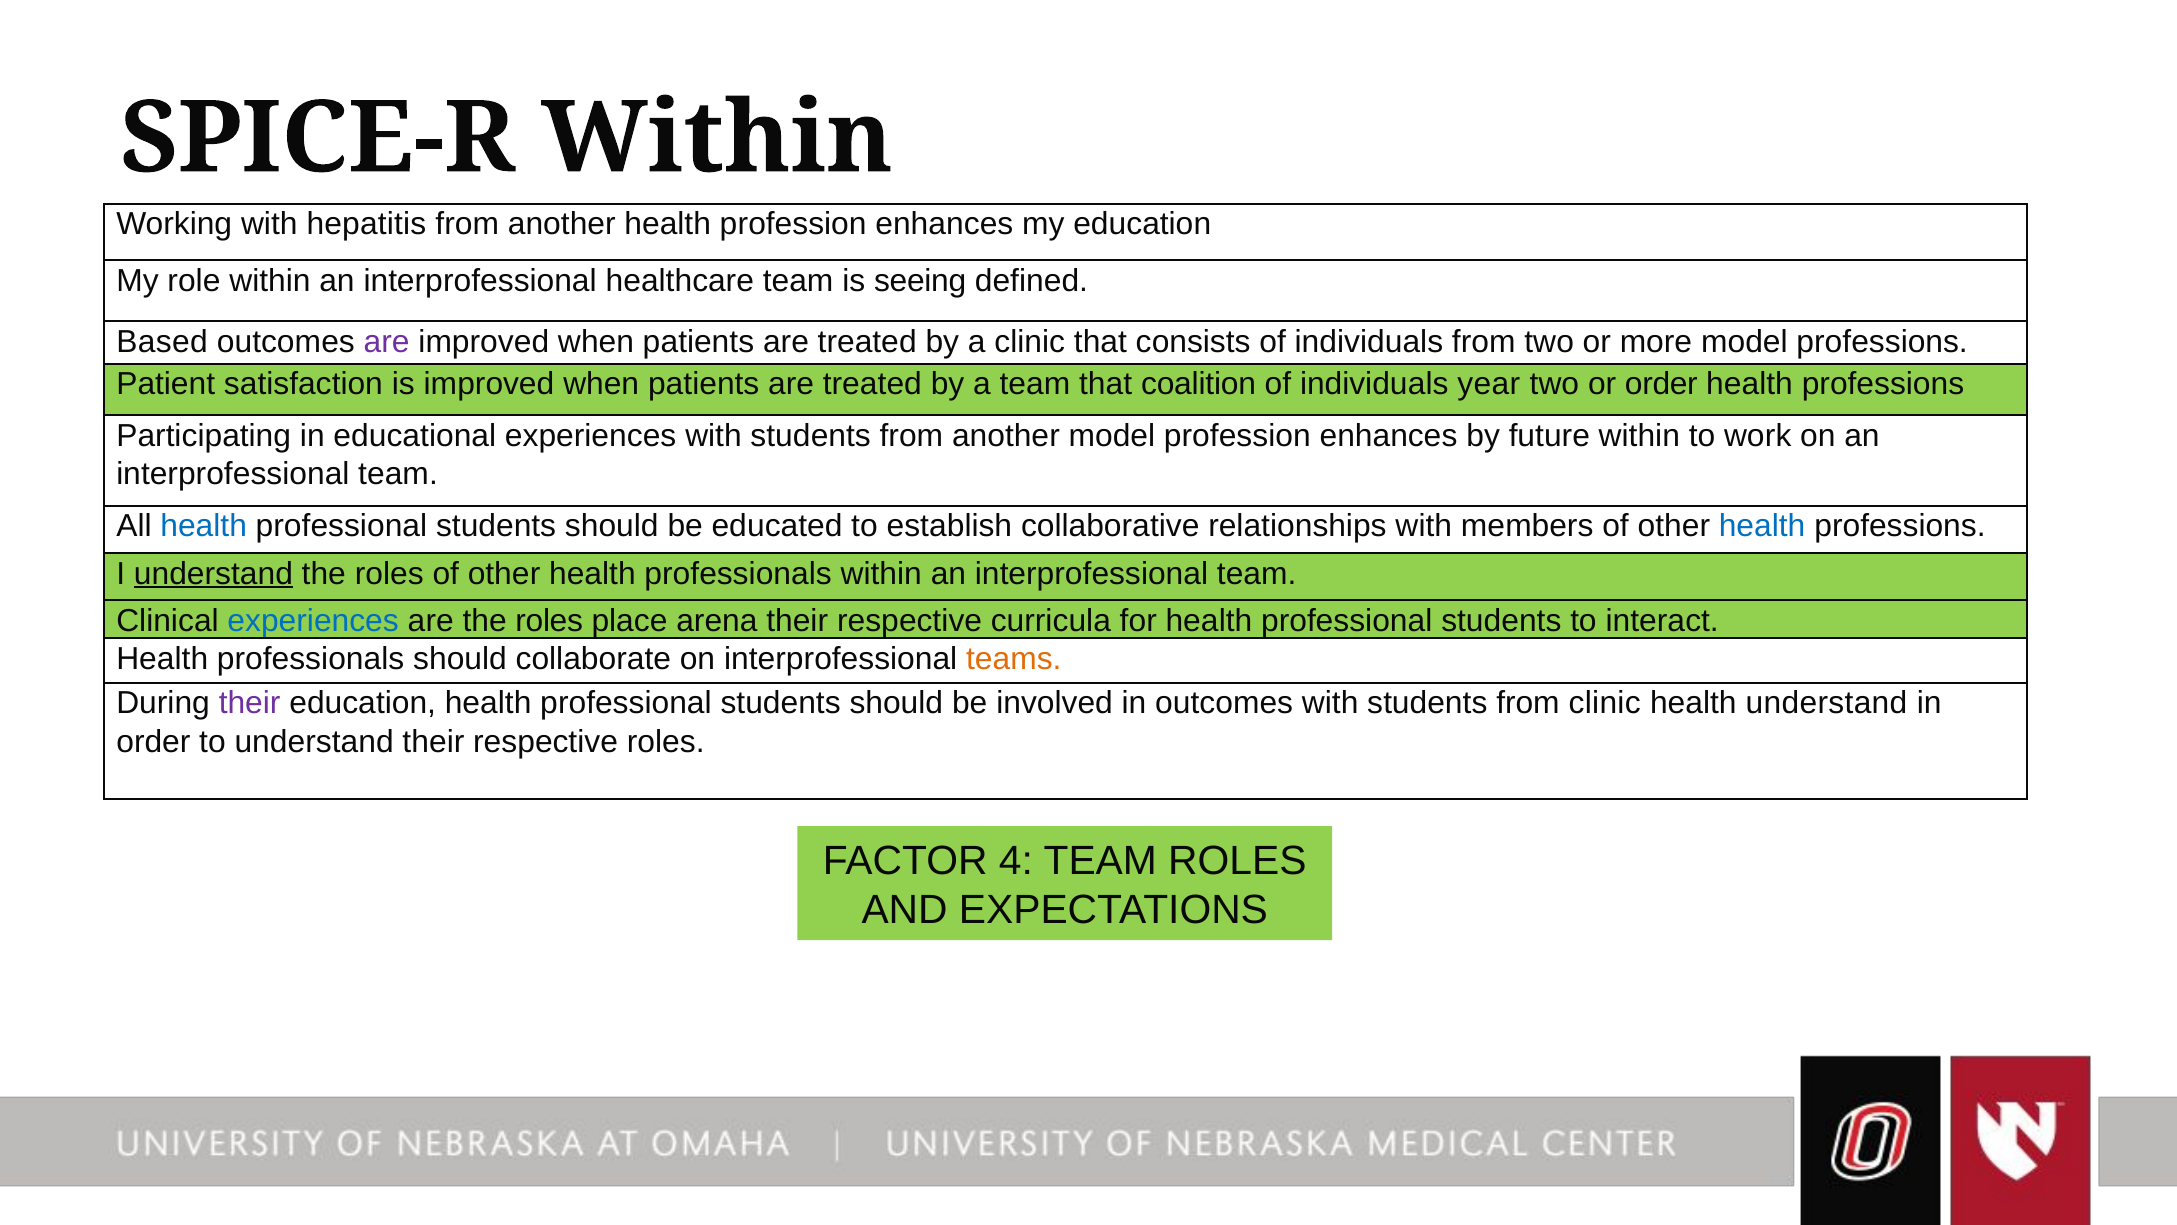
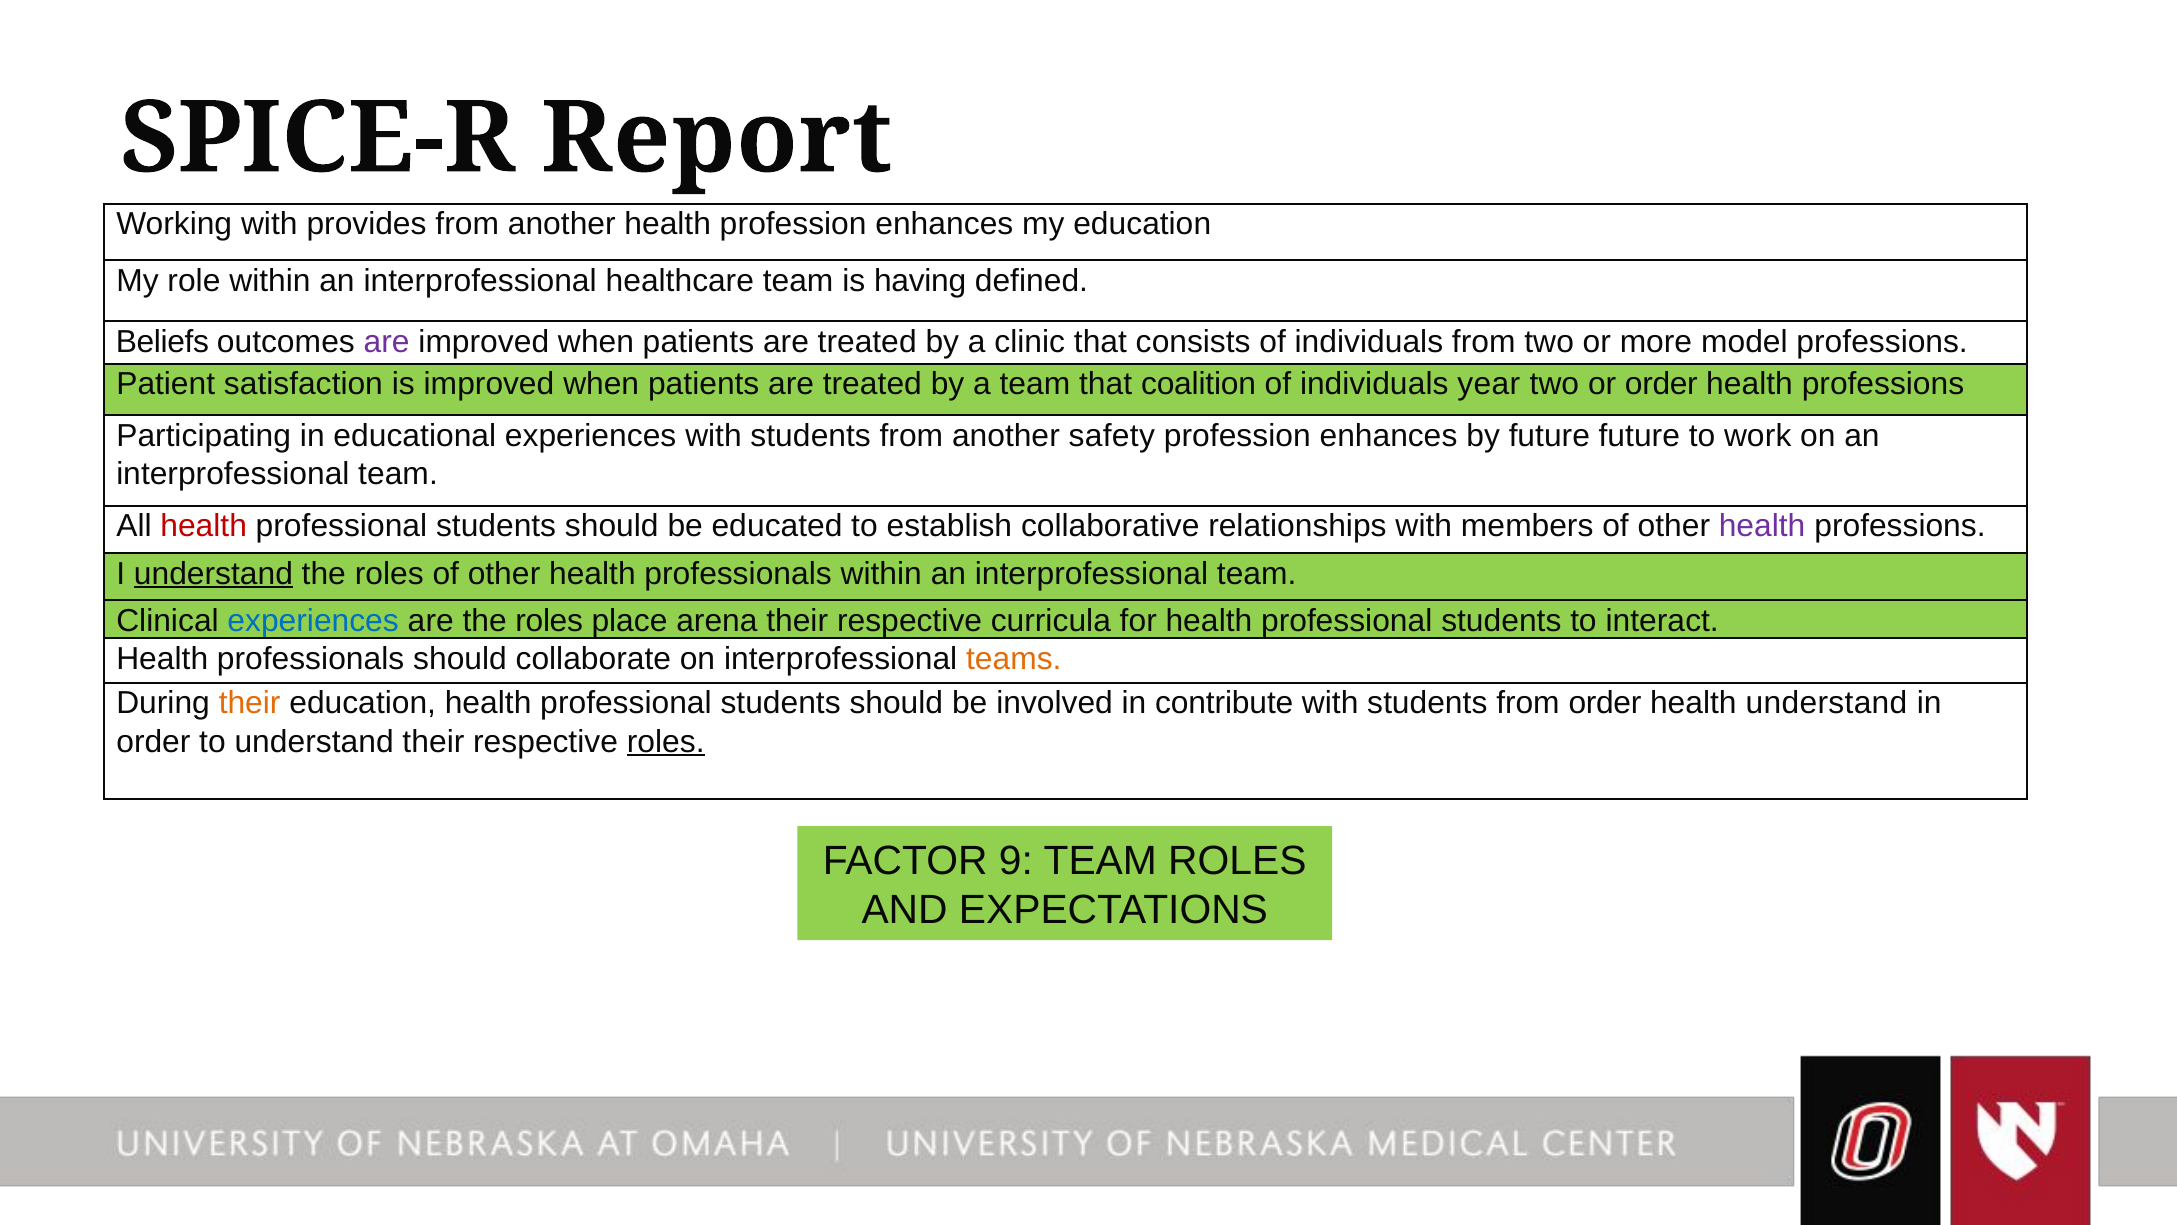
SPICE-R Within: Within -> Report (717, 138)
hepatitis: hepatitis -> provides (367, 224)
seeing: seeing -> having (920, 281)
Based: Based -> Beliefs (162, 341)
another model: model -> safety (1112, 436)
future within: within -> future (1639, 436)
health colour: blue -> red (204, 526)
health colour: blue -> purple (1762, 526)
their colour: purple -> orange (250, 703)
in outcomes: outcomes -> contribute (1224, 703)
from clinic: clinic -> order (1605, 703)
roles underline: none -> present (666, 741)
4: 4 -> 9 (1016, 861)
